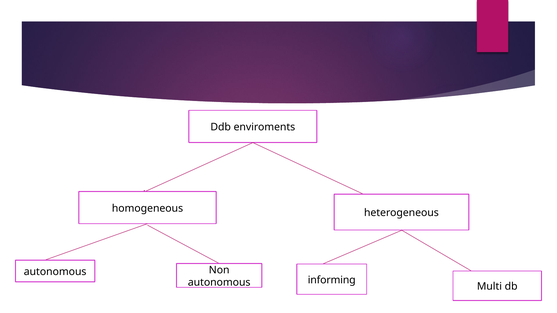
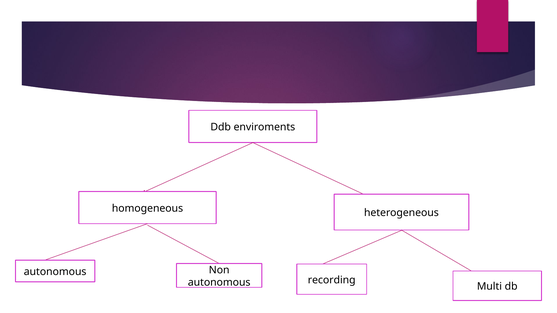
informing: informing -> recording (332, 280)
